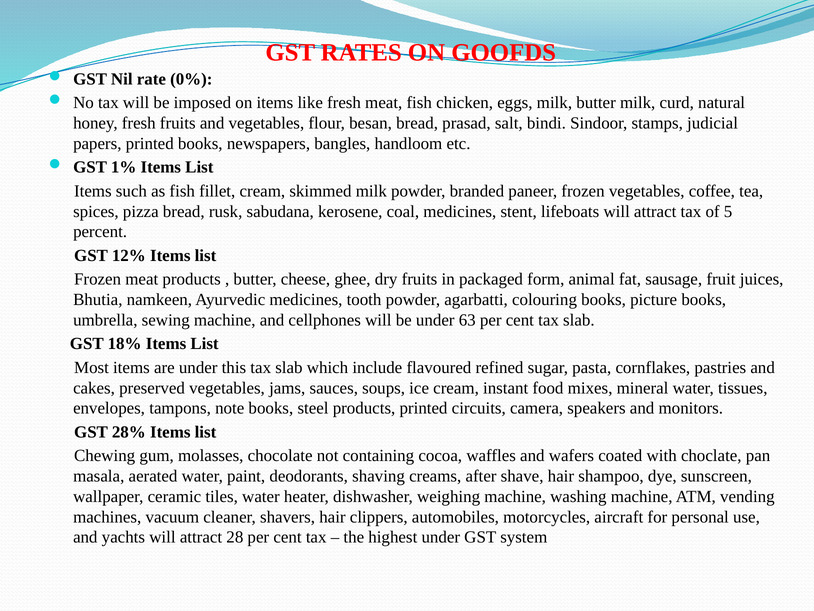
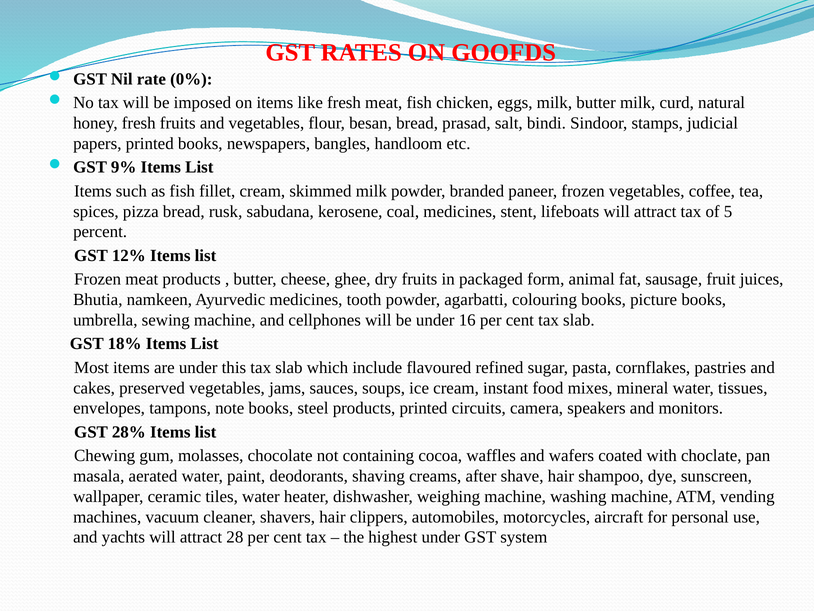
1%: 1% -> 9% (124, 167)
63: 63 -> 16 (467, 320)
